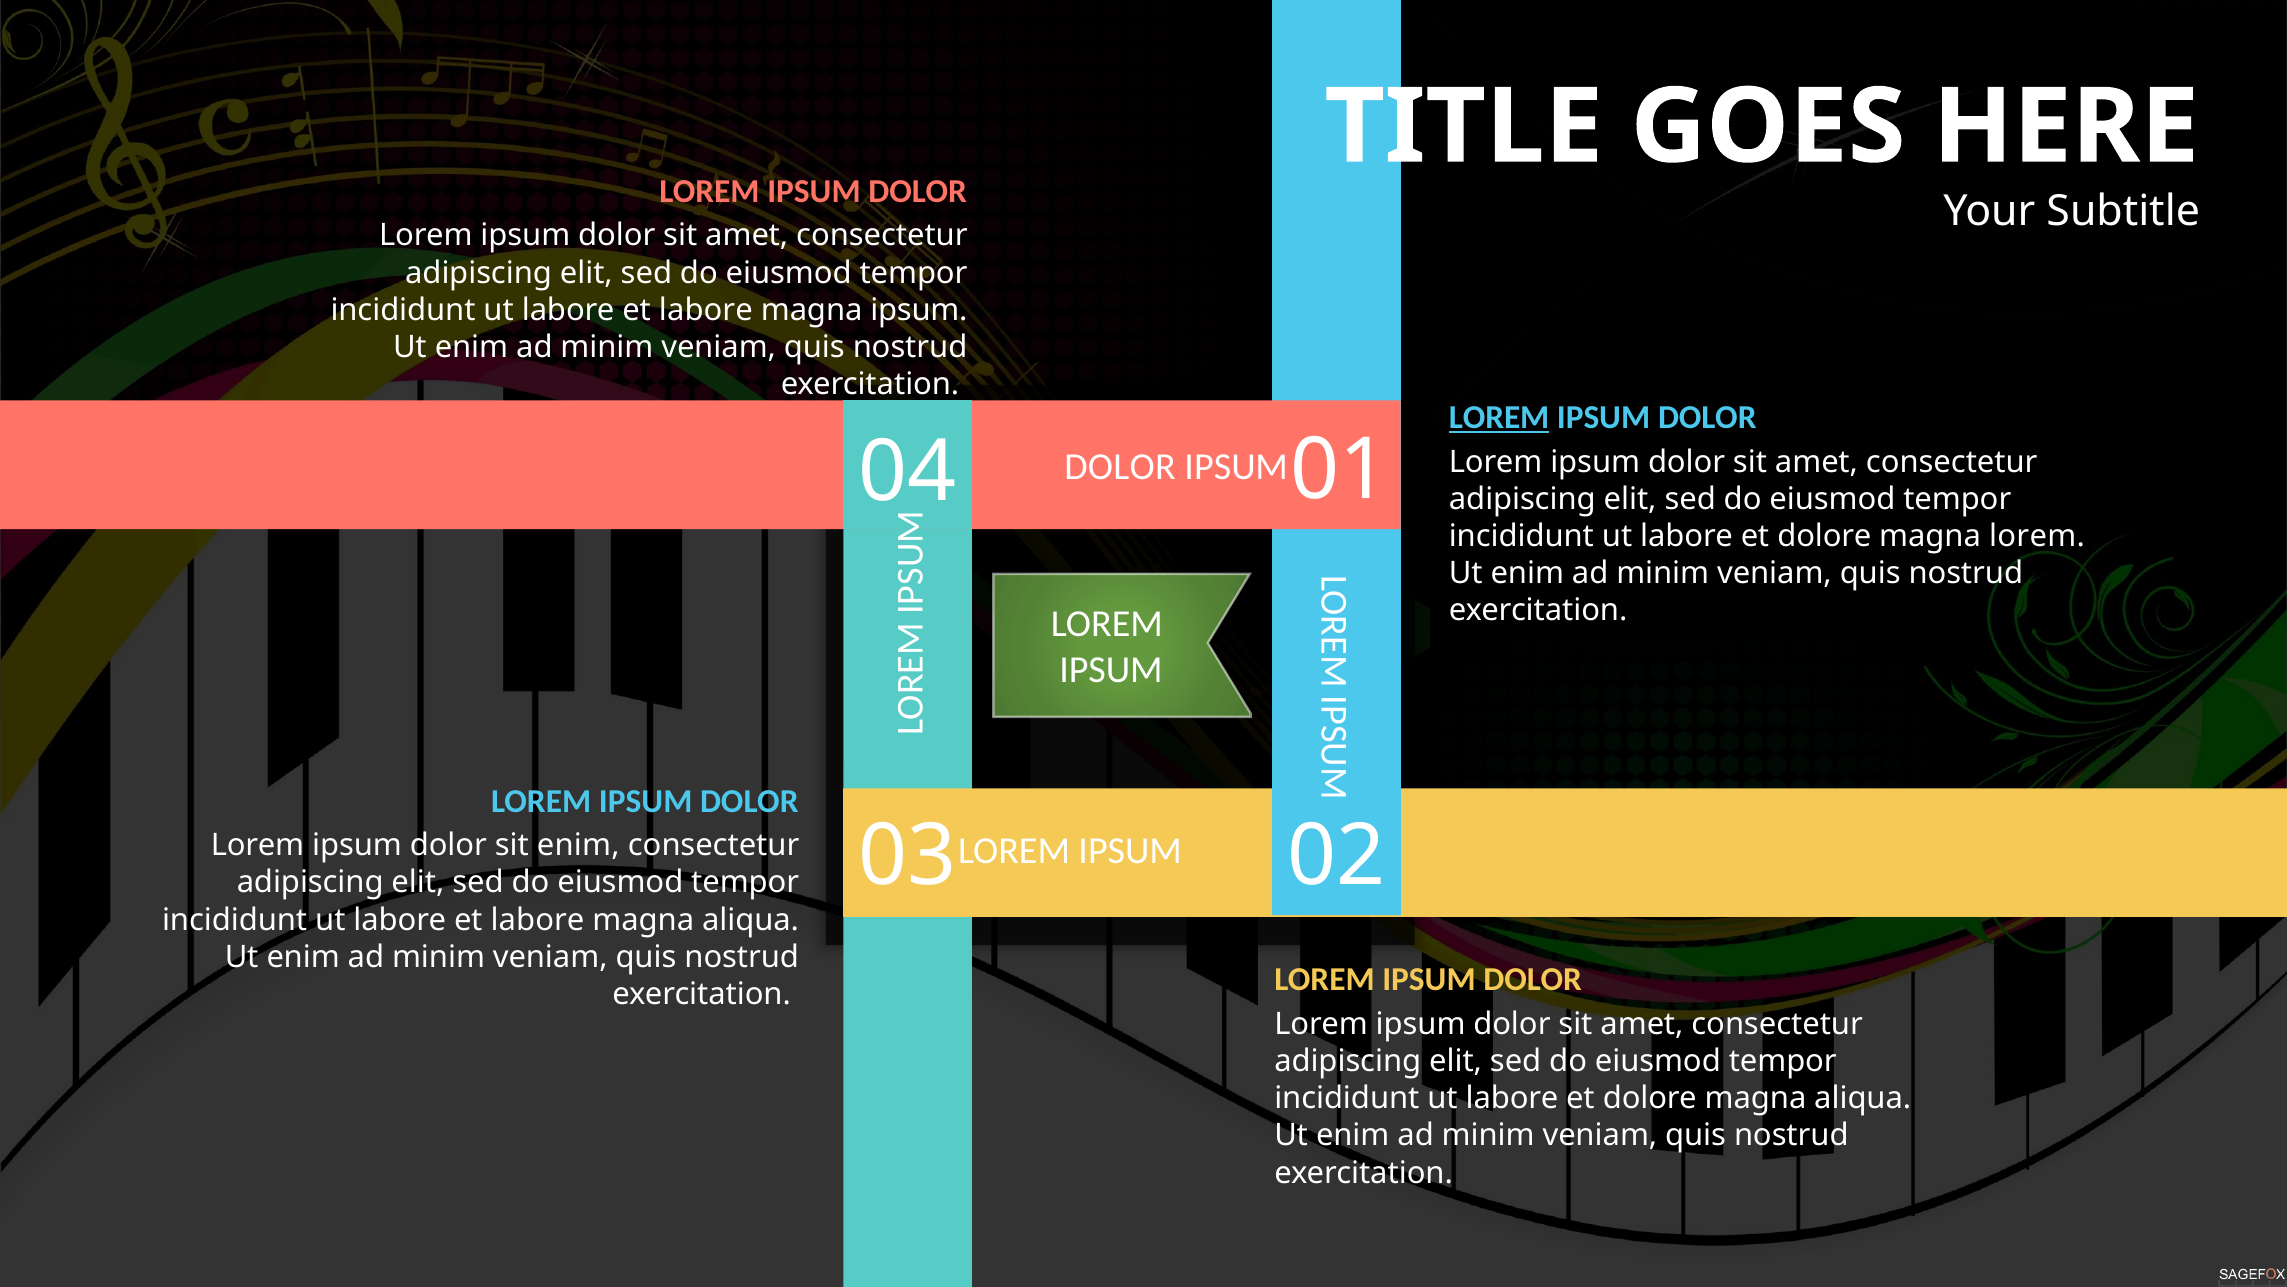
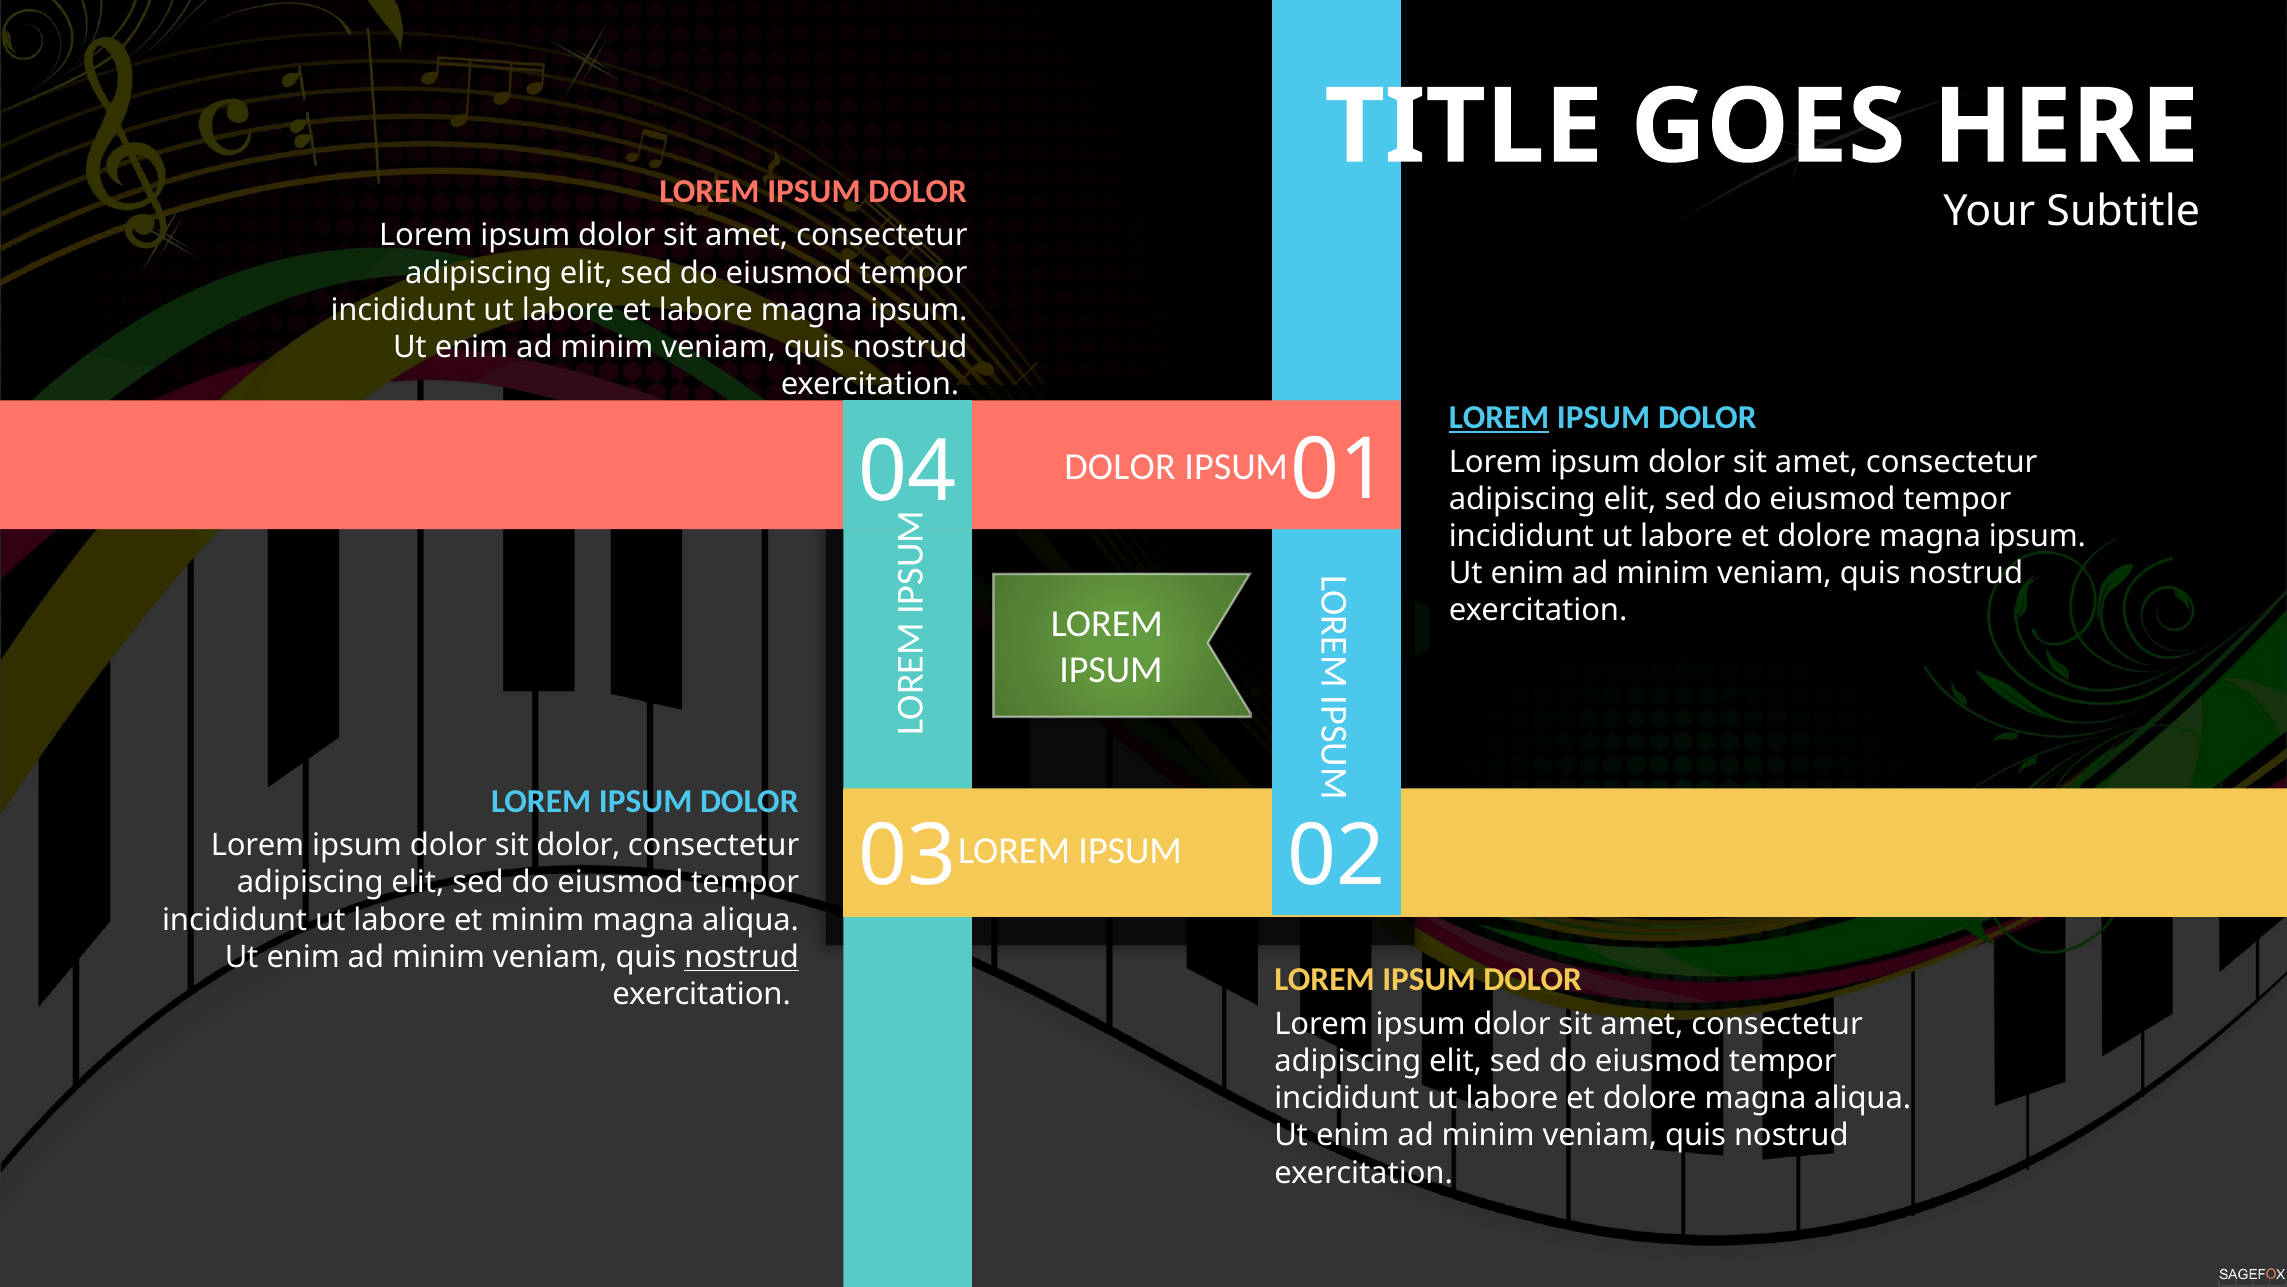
dolore magna lorem: lorem -> ipsum (2037, 536)
sit enim: enim -> dolor (578, 845)
labore: labore -> minim (537, 920)
nostrud underline: none -> present (742, 957)
